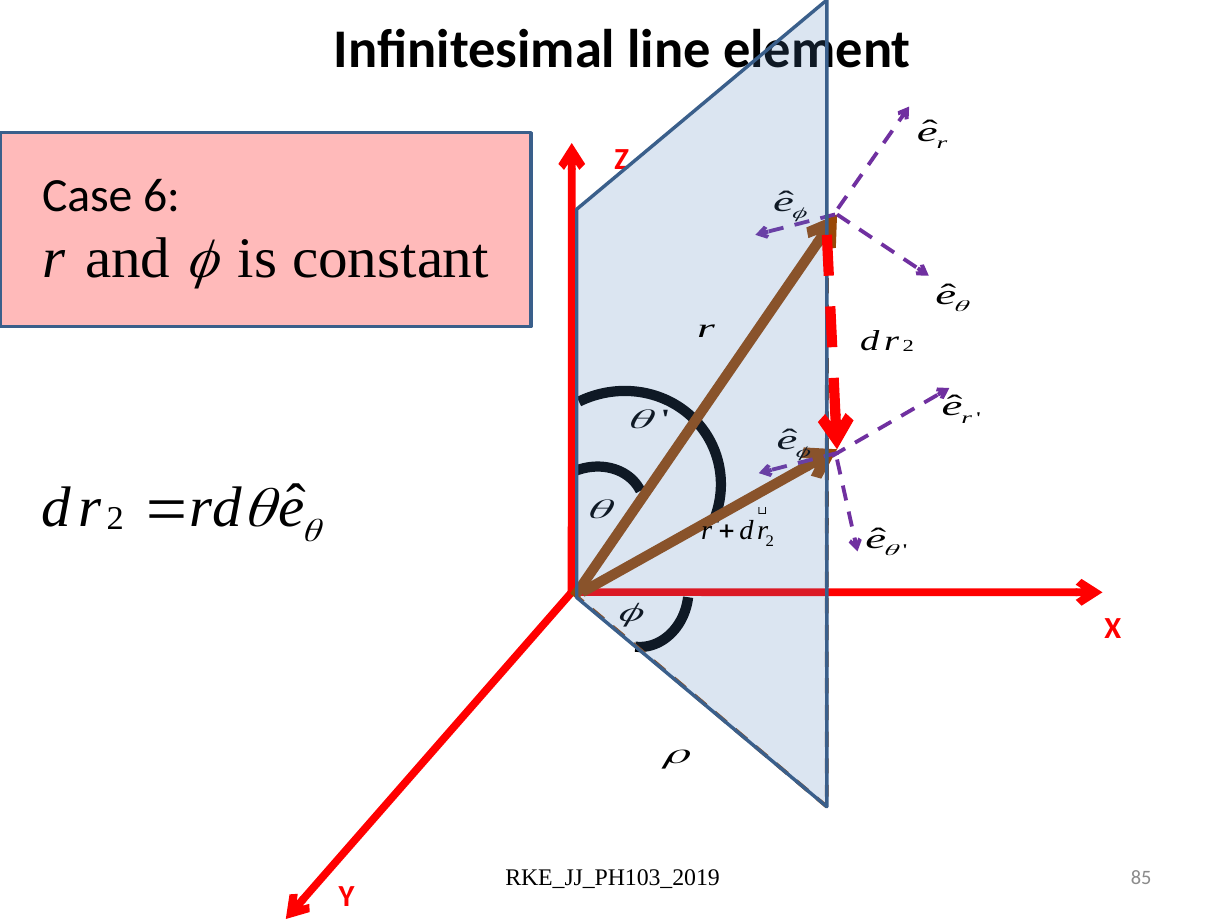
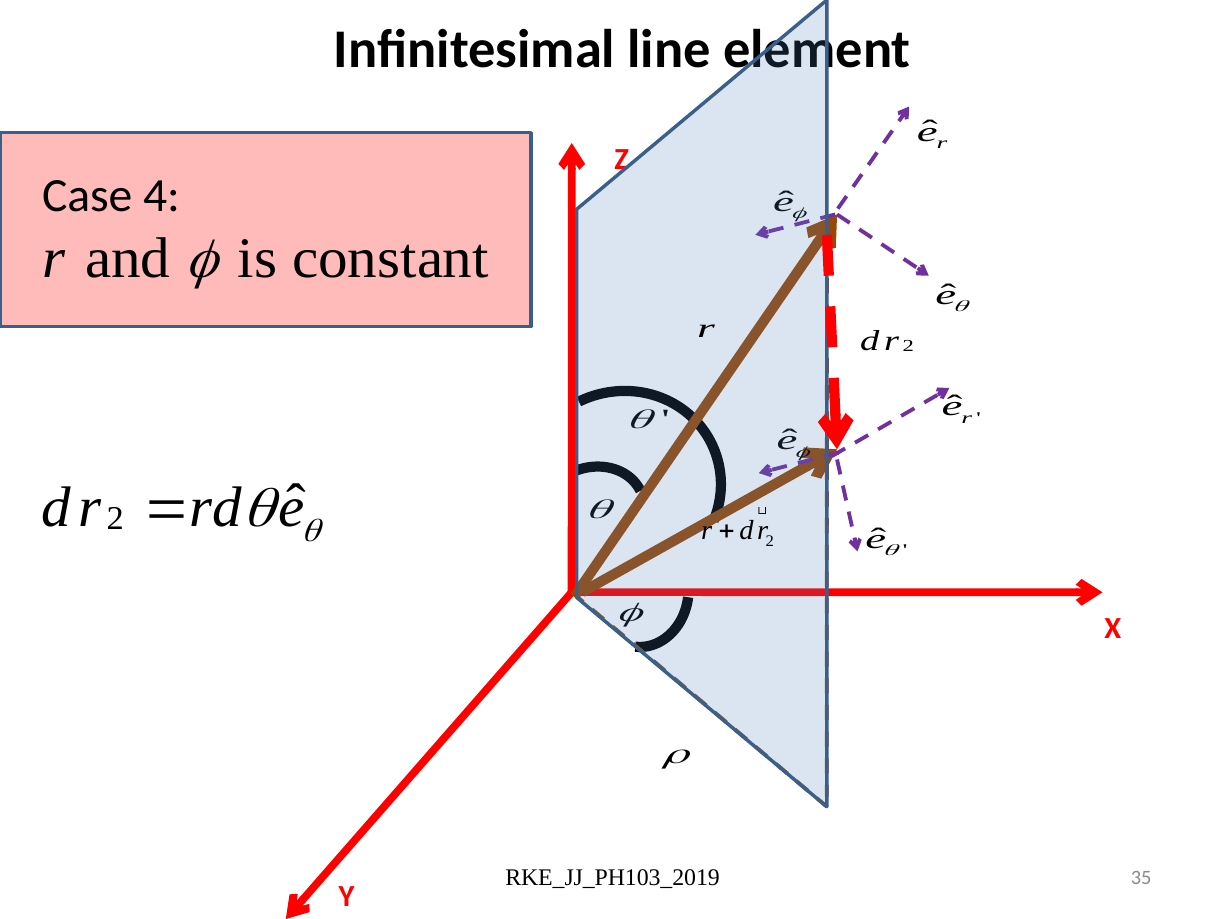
6: 6 -> 4 (162, 196)
85: 85 -> 35 (1141, 877)
